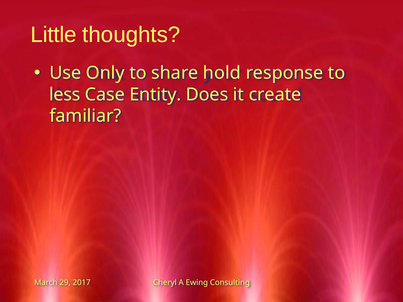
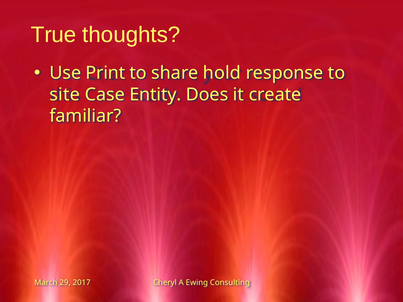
Little: Little -> True (54, 35)
Only: Only -> Print (105, 73)
less: less -> site (65, 95)
